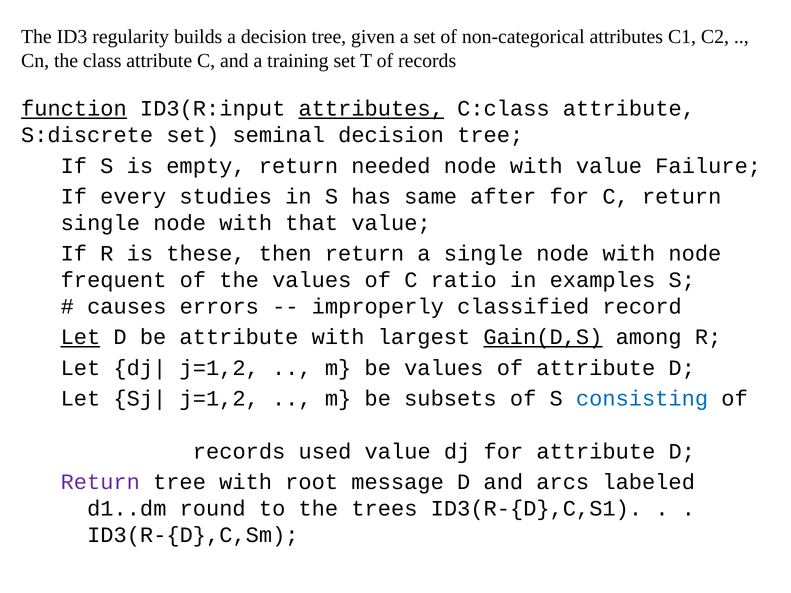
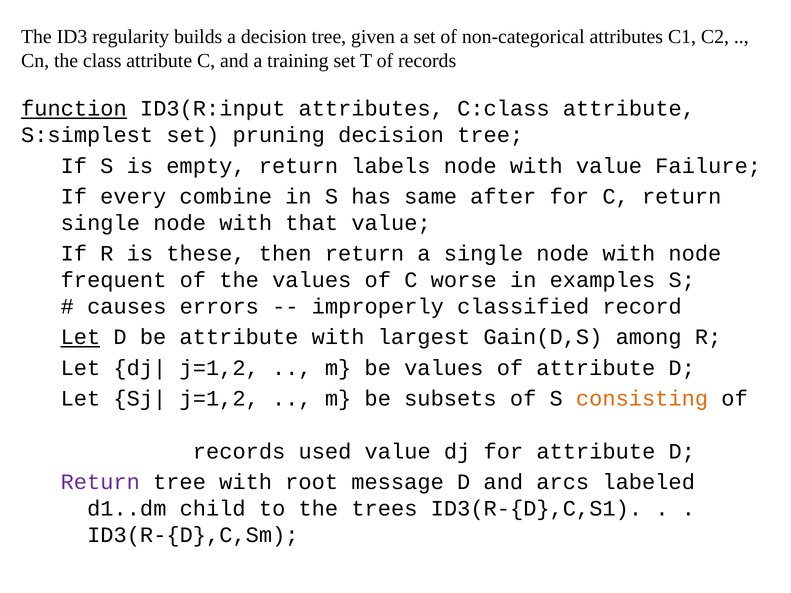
attributes underline: present -> none (371, 109)
S:discrete: S:discrete -> S:simplest (87, 135)
seminal: seminal -> pruning (279, 135)
needed: needed -> labels (391, 166)
studies: studies -> combine (226, 197)
ratio: ratio -> worse (464, 280)
Gain(D,S underline: present -> none (543, 337)
consisting colour: blue -> orange (642, 399)
round: round -> child (213, 509)
